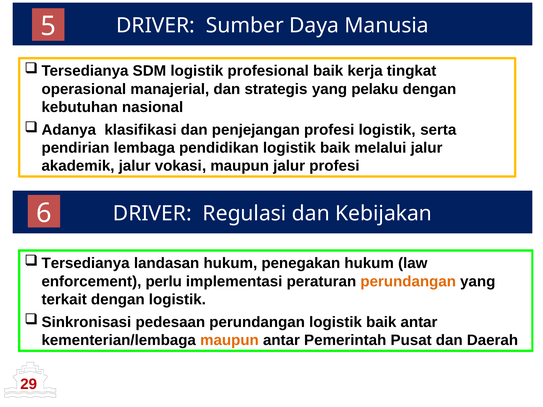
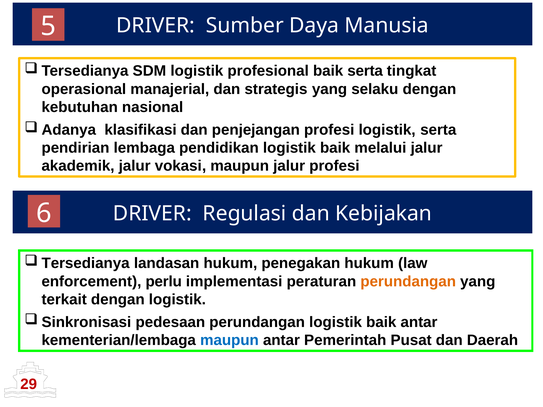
baik kerja: kerja -> serta (365, 71)
pelaku: pelaku -> selaku (375, 89)
maupun colour: orange -> blue (229, 340)
